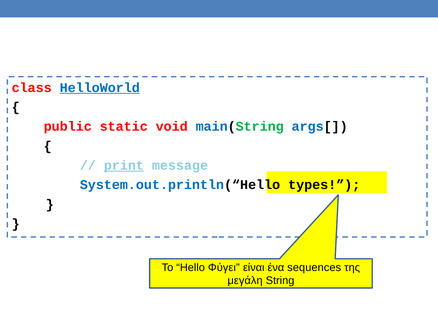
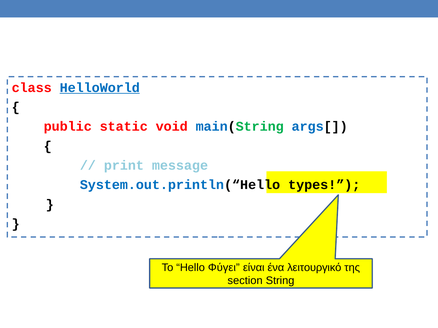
print underline: present -> none (124, 166)
sequences: sequences -> λειτουργικό (314, 268)
μεγάλη: μεγάλη -> section (245, 281)
